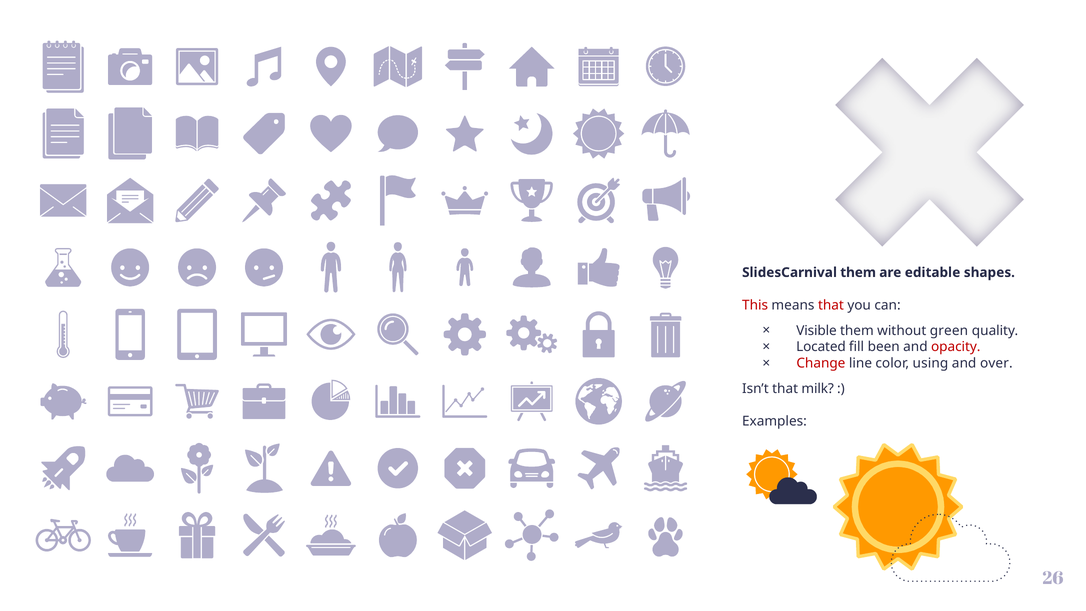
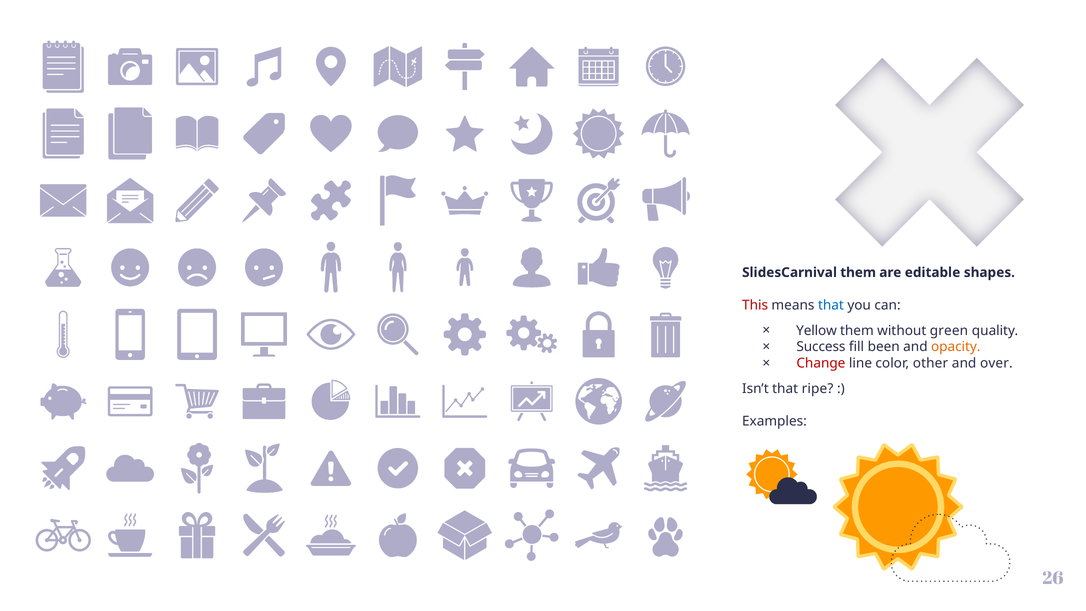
that colour: red -> blue (831, 305)
Visible: Visible -> Yellow (817, 331)
Located: Located -> Success (821, 347)
opacity colour: red -> orange (956, 347)
using: using -> other (930, 363)
milk: milk -> ripe (818, 389)
